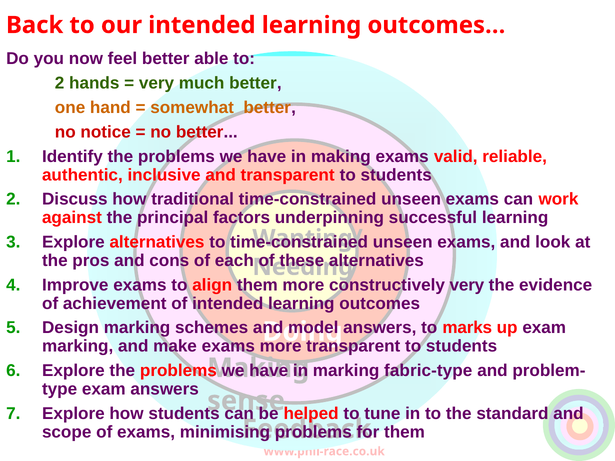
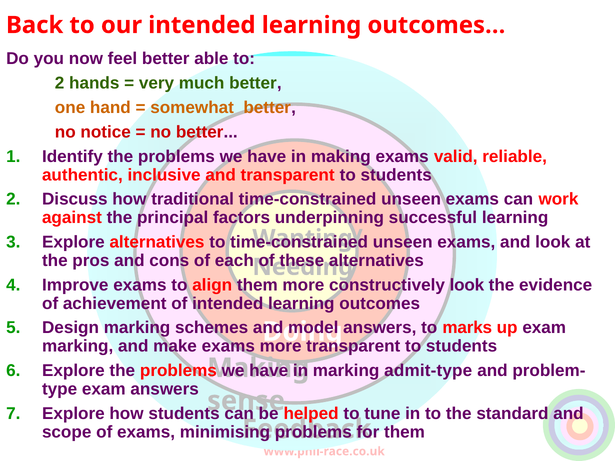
constructively very: very -> look (467, 285)
fabric-type: fabric-type -> admit-type (428, 371)
